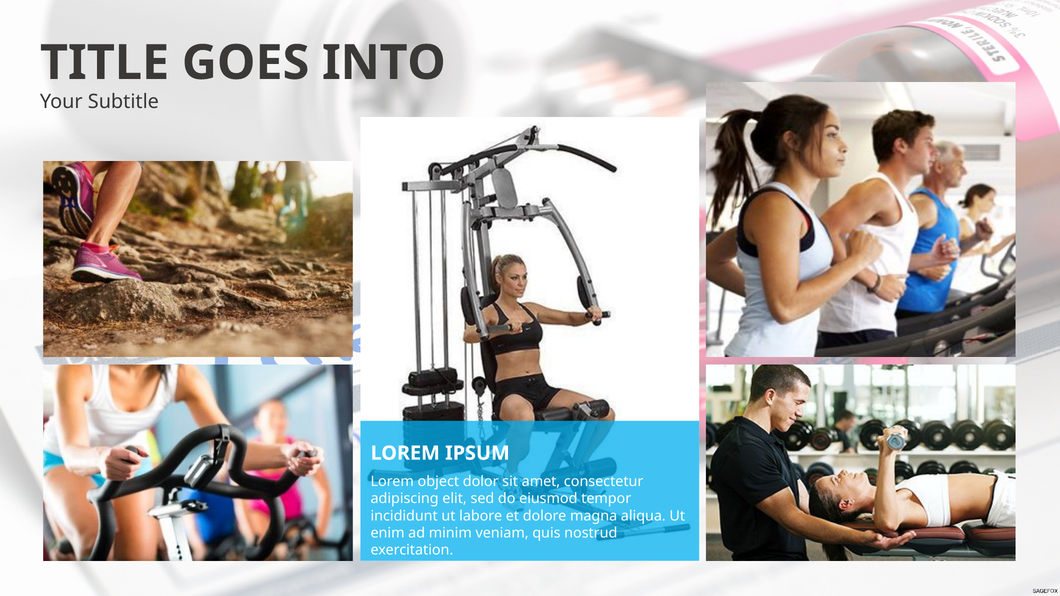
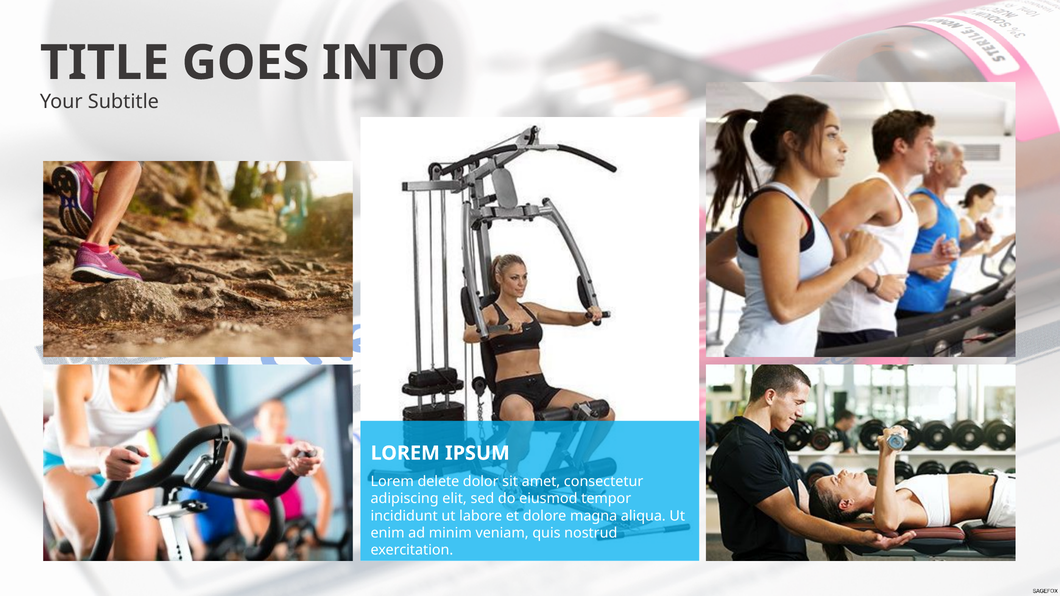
object: object -> delete (438, 481)
